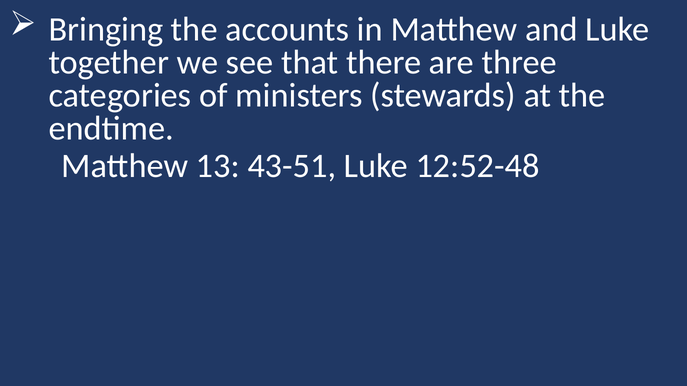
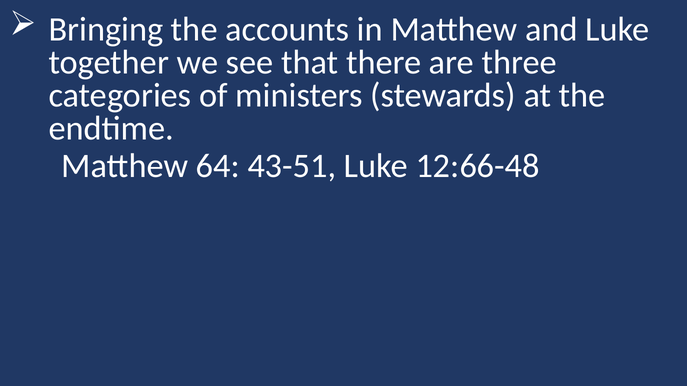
13: 13 -> 64 (218, 166)
12:52-48: 12:52-48 -> 12:66-48 (478, 166)
